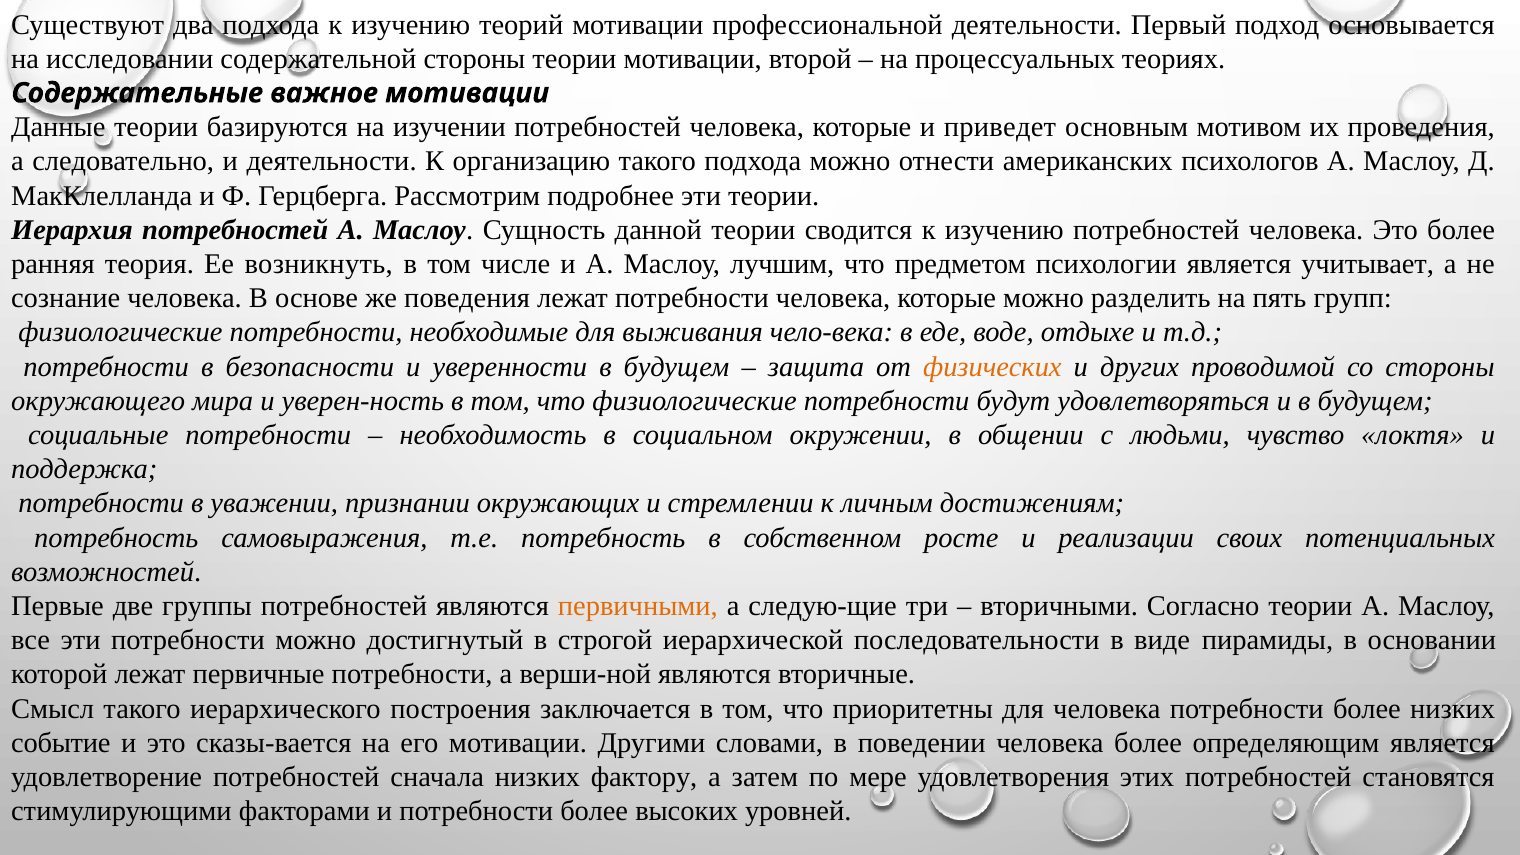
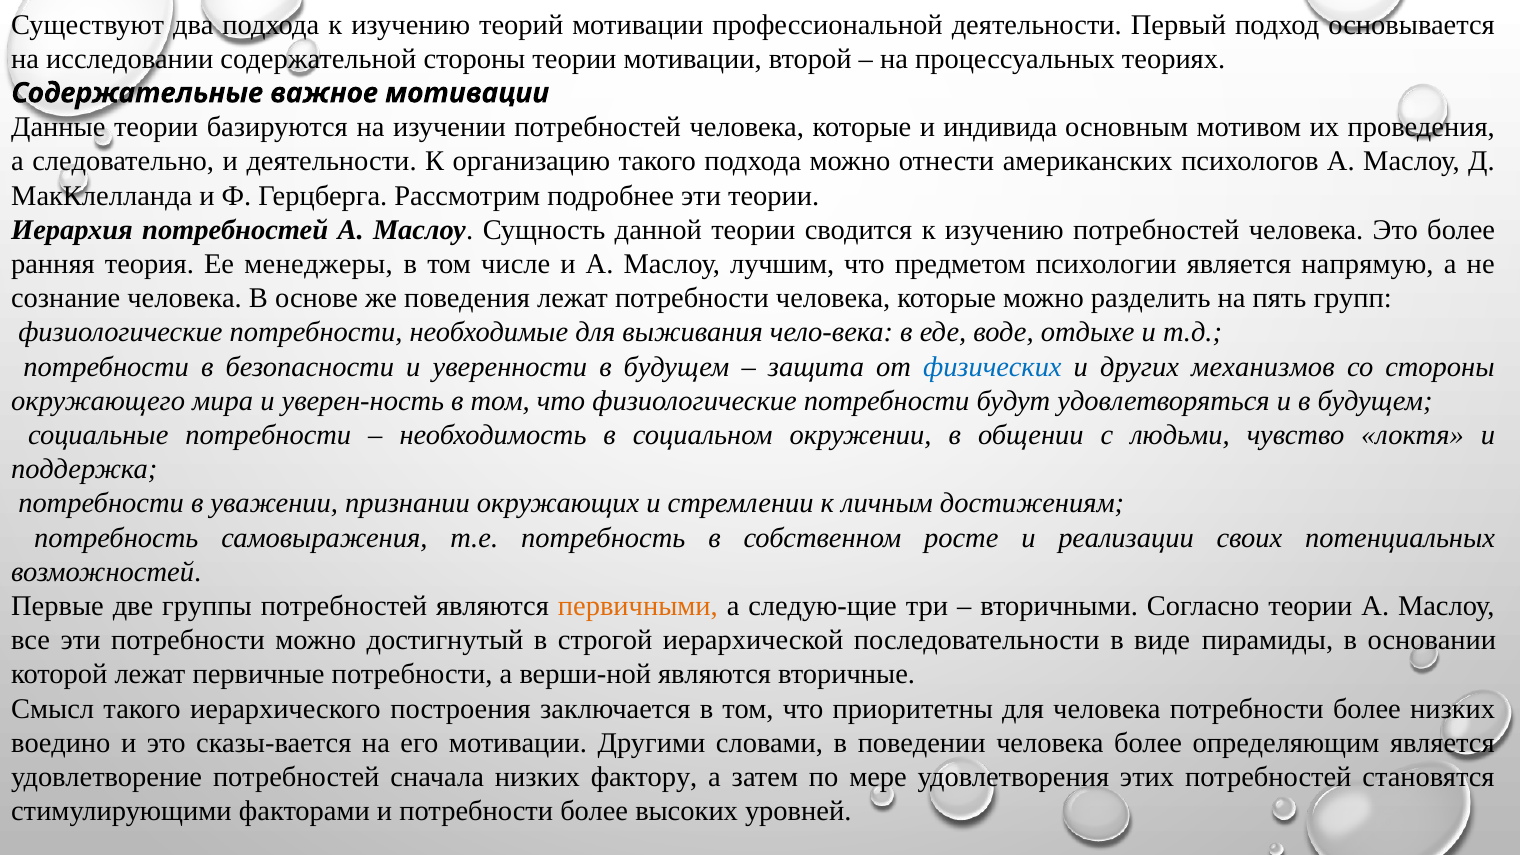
приведет: приведет -> индивида (1000, 127)
возникнуть: возникнуть -> менеджеры (319, 264)
учитывает: учитывает -> напрямую (1367, 264)
физических colour: orange -> blue (992, 367)
проводимой: проводимой -> механизмов (1263, 367)
событие: событие -> воедино (61, 743)
